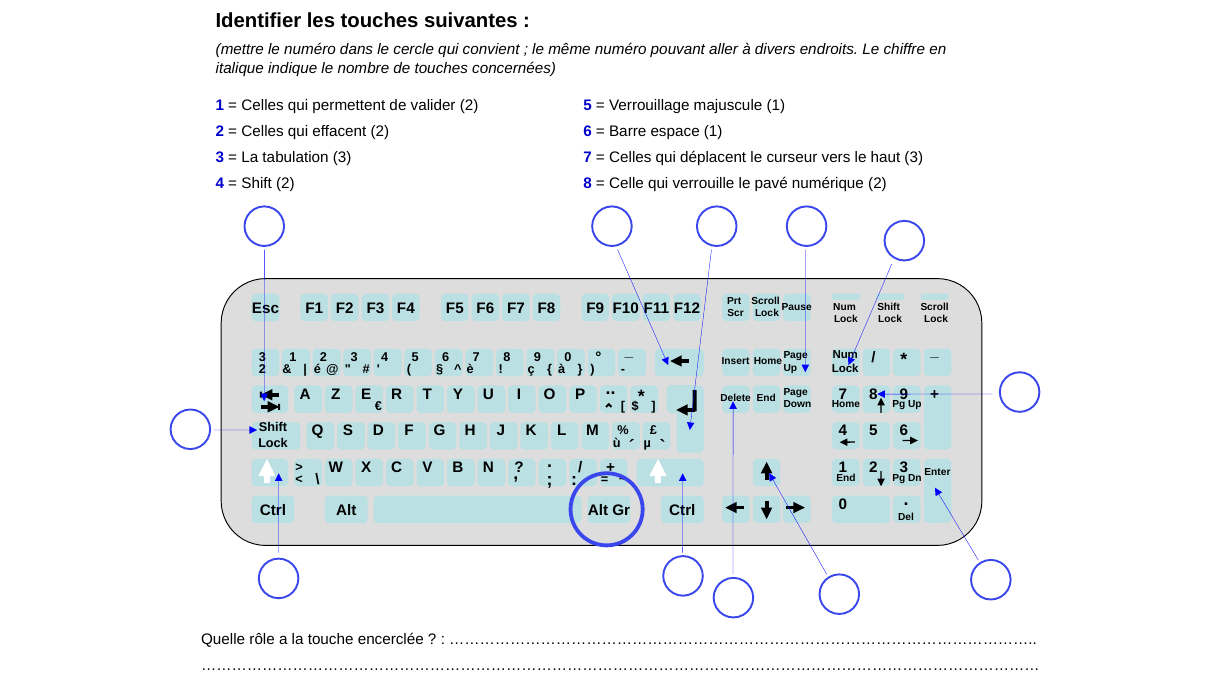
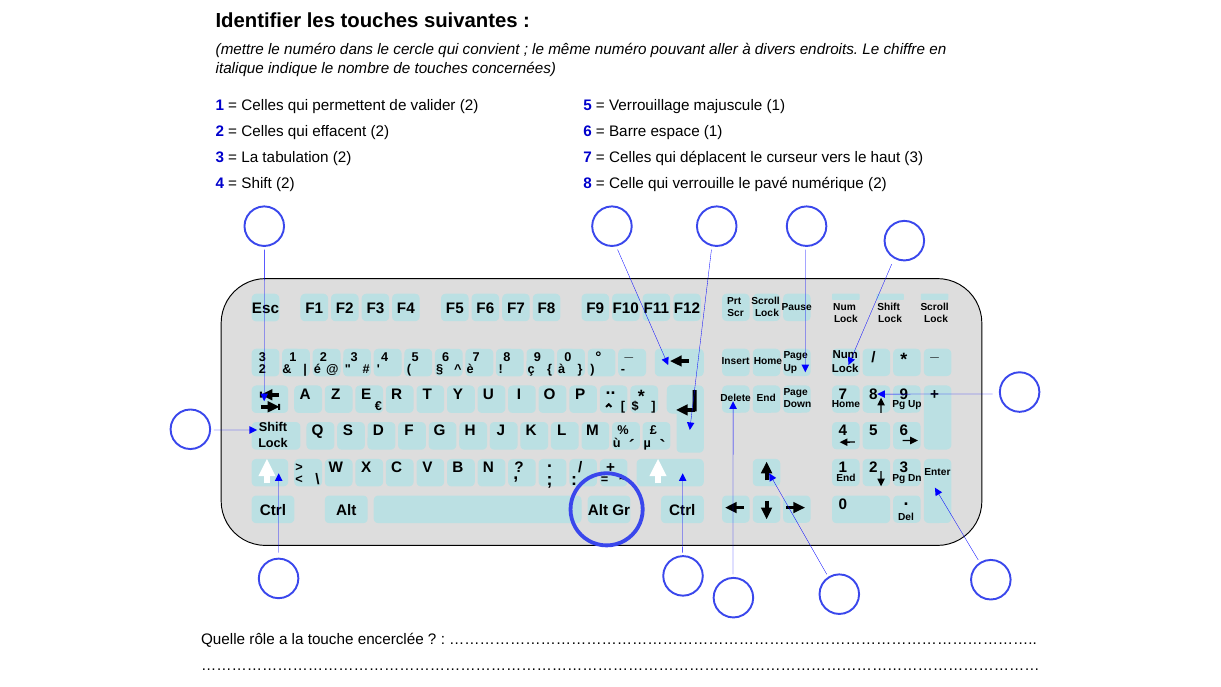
tabulation 3: 3 -> 2 (342, 158)
